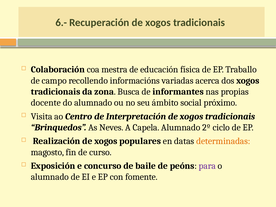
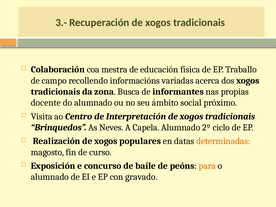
6.-: 6.- -> 3.- (61, 23)
para colour: purple -> orange (207, 166)
fomente: fomente -> gravado (141, 177)
